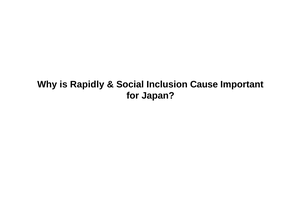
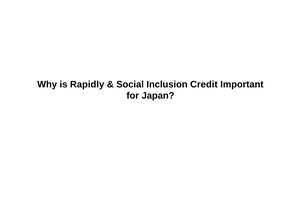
Cause: Cause -> Credit (204, 84)
